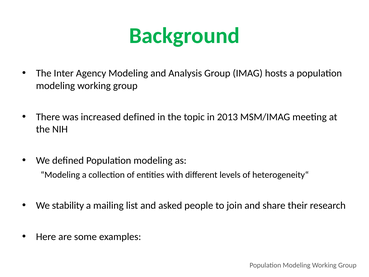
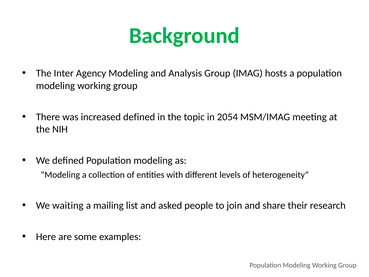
2013: 2013 -> 2054 (227, 117)
stability: stability -> waiting (68, 205)
